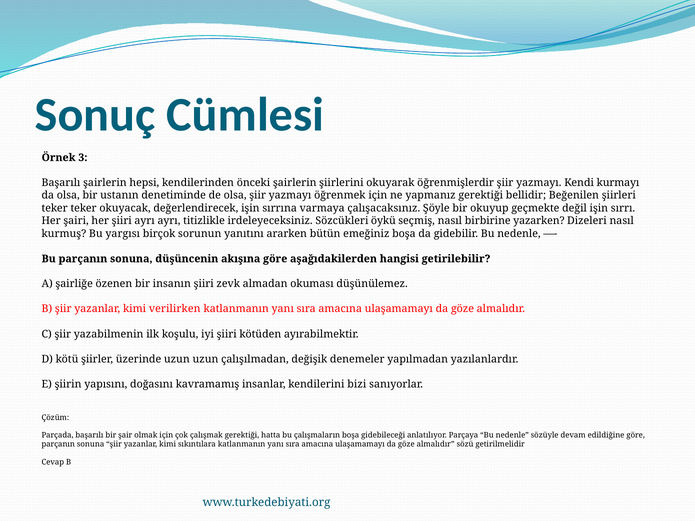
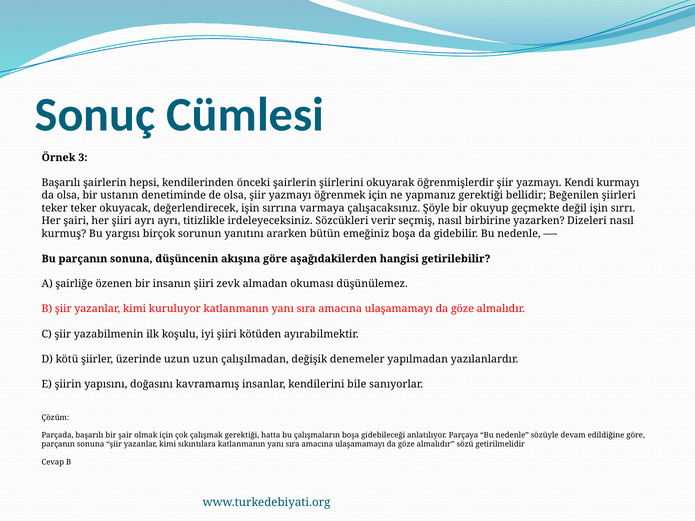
öykü: öykü -> verir (383, 221)
verilirken: verilirken -> kuruluyor (175, 309)
bizi: bizi -> bile (357, 384)
